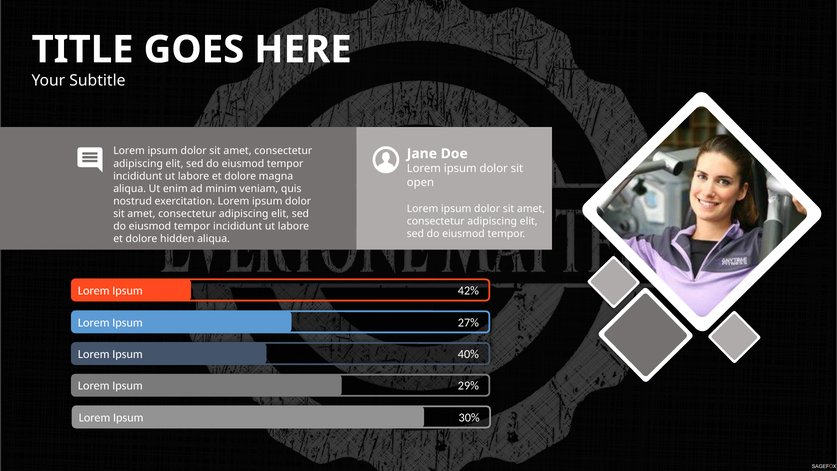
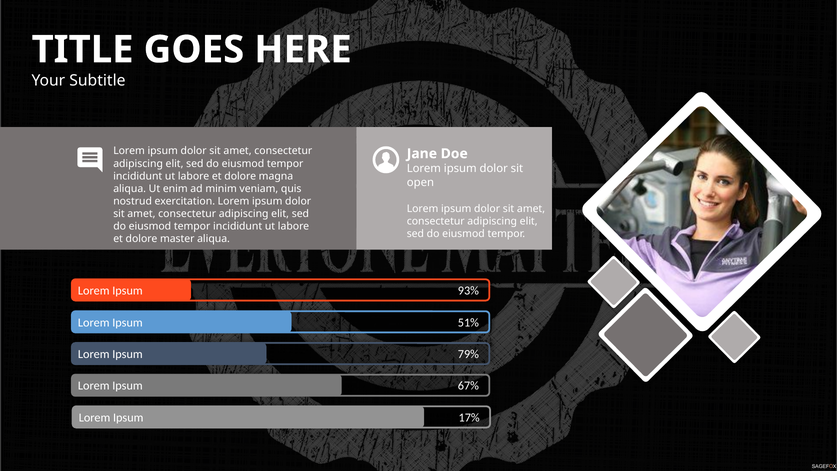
hidden: hidden -> master (177, 239)
42%: 42% -> 93% (468, 290)
27%: 27% -> 51% (468, 322)
40%: 40% -> 79% (468, 354)
29%: 29% -> 67% (468, 386)
30%: 30% -> 17% (469, 417)
